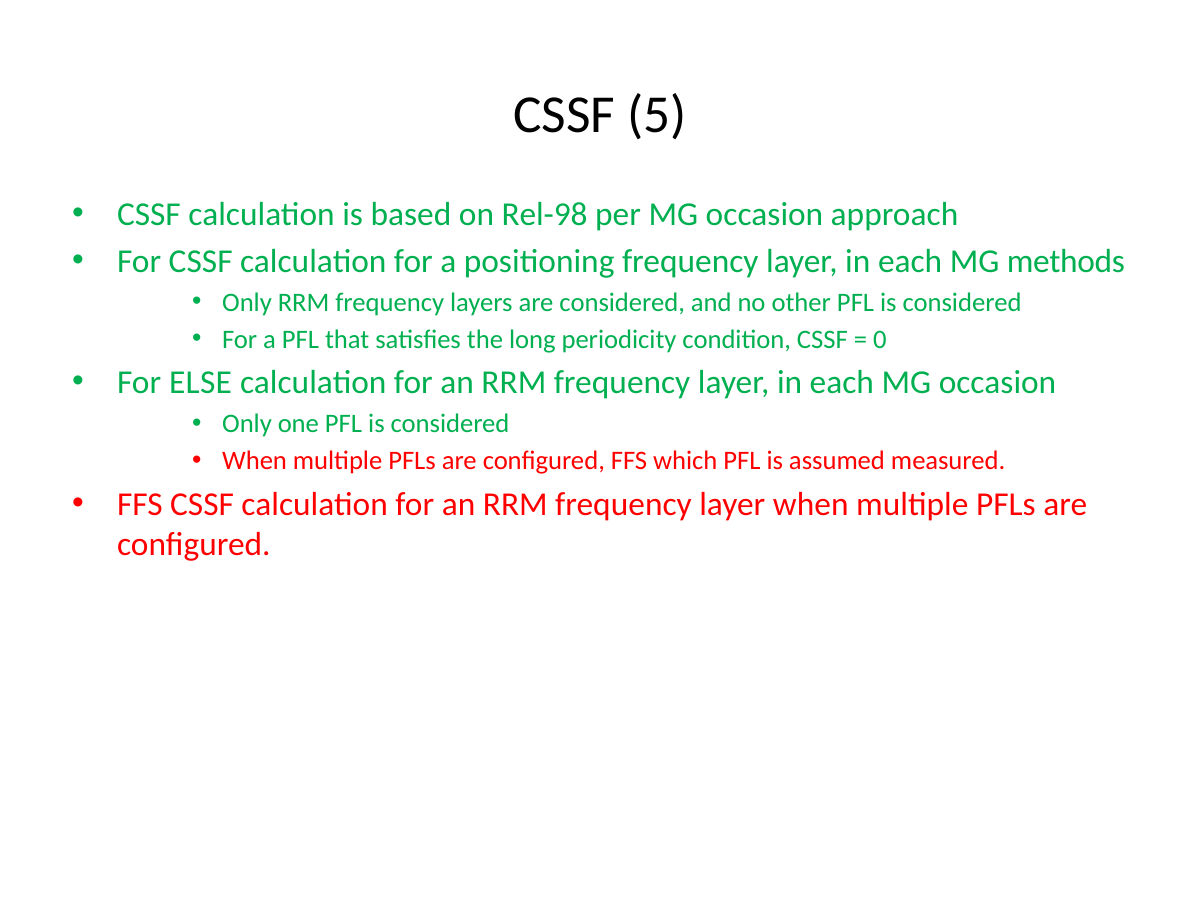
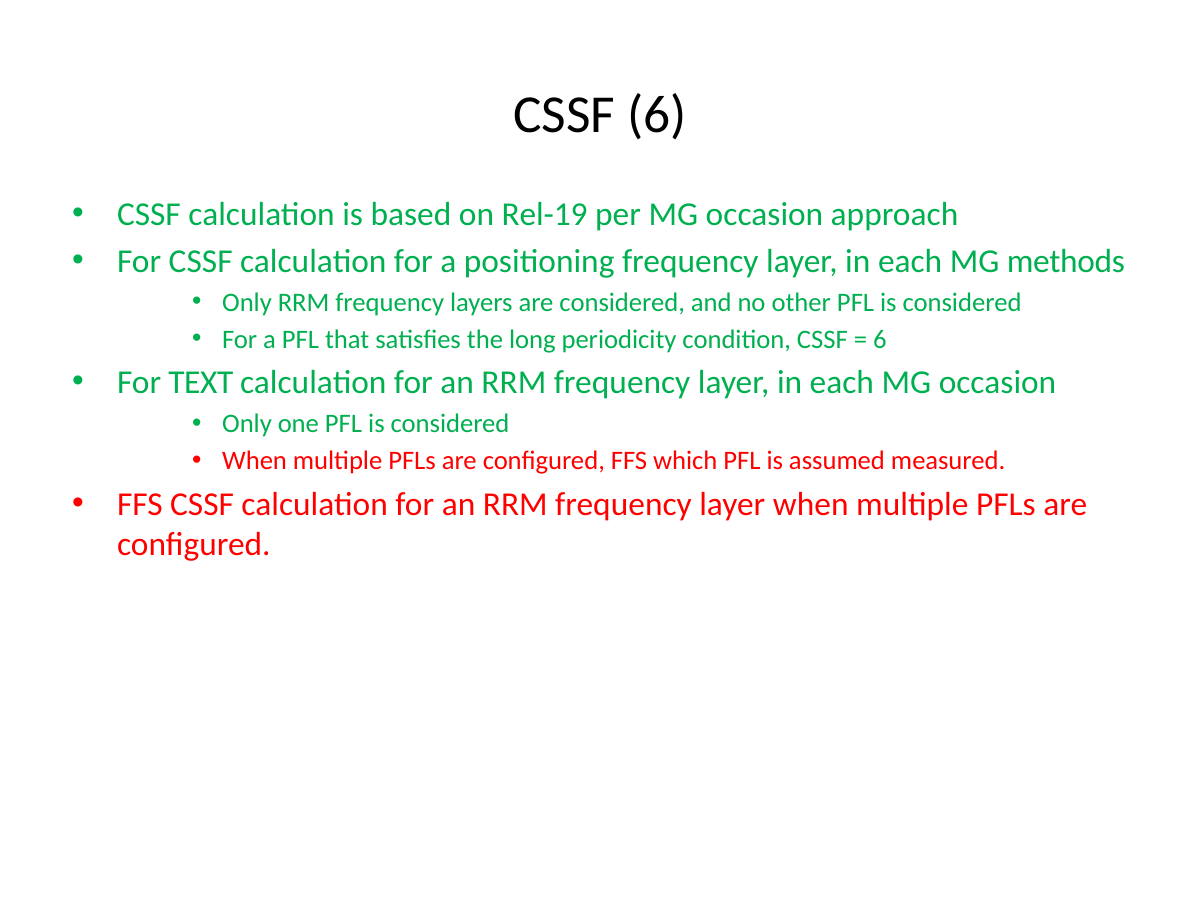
CSSF 5: 5 -> 6 (657, 115)
Rel-98: Rel-98 -> Rel-19 (545, 215)
0: 0 -> 6 (880, 340)
ELSE: ELSE -> TEXT (201, 383)
